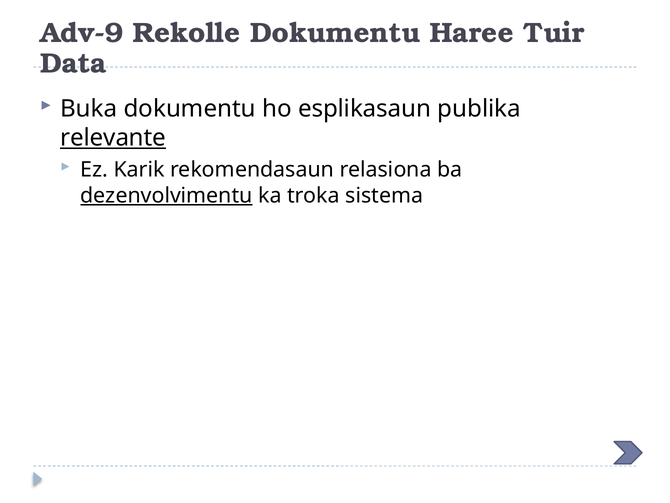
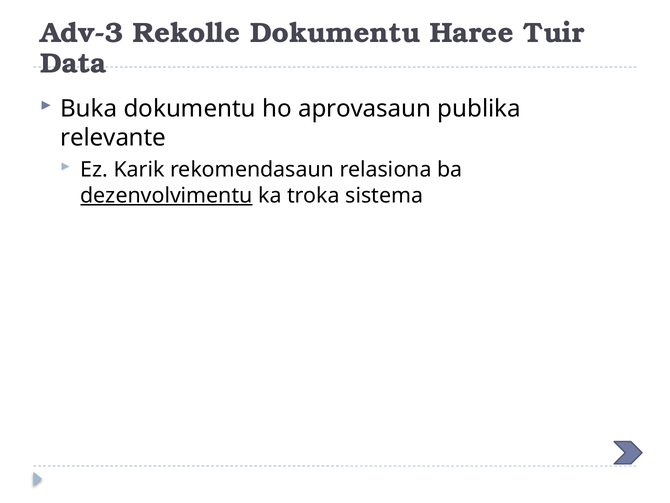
Adv-9: Adv-9 -> Adv-3 (82, 33)
esplikasaun: esplikasaun -> aprovasaun (365, 109)
relevante underline: present -> none (113, 138)
